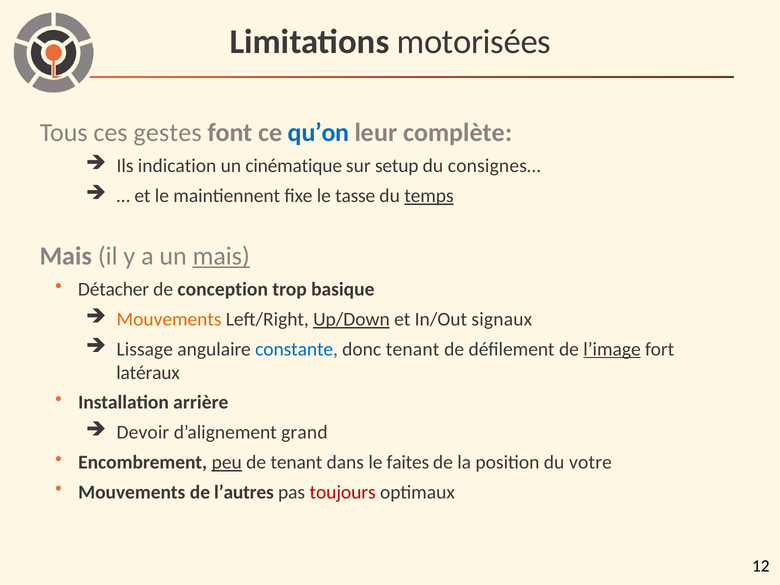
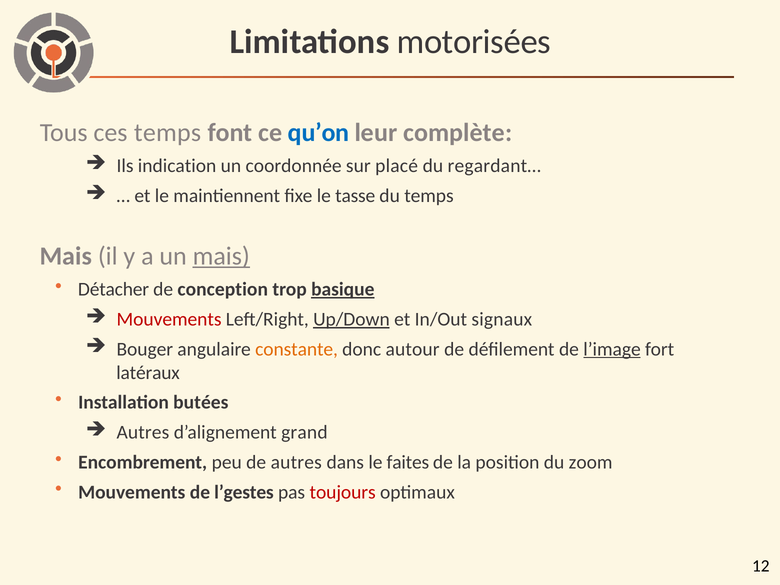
ces gestes: gestes -> temps (168, 133)
cinématique: cinématique -> coordonnée (294, 166)
setup: setup -> placé (397, 166)
consignes…: consignes… -> regardant… (494, 166)
temps underline: present -> none (429, 196)
basique underline: none -> present (343, 289)
Mouvements colour: orange -> red (169, 319)
Lissage: Lissage -> Bouger (145, 349)
constante colour: blue -> orange (297, 349)
donc tenant: tenant -> autour (413, 349)
arrière: arrière -> butées (201, 403)
Devoir: Devoir -> Autres (143, 432)
peu underline: present -> none (227, 462)
de tenant: tenant -> autres (296, 462)
votre: votre -> zoom (591, 462)
l’autres: l’autres -> l’gestes (244, 492)
